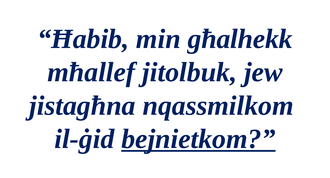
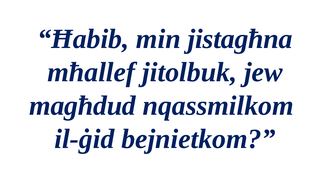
għalhekk: għalhekk -> jistagħna (240, 39)
jistagħna: jistagħna -> magħdud (83, 105)
bejnietkom underline: present -> none (198, 139)
